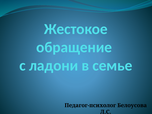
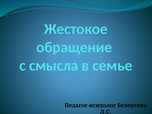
ладони: ладони -> смысла (54, 66)
